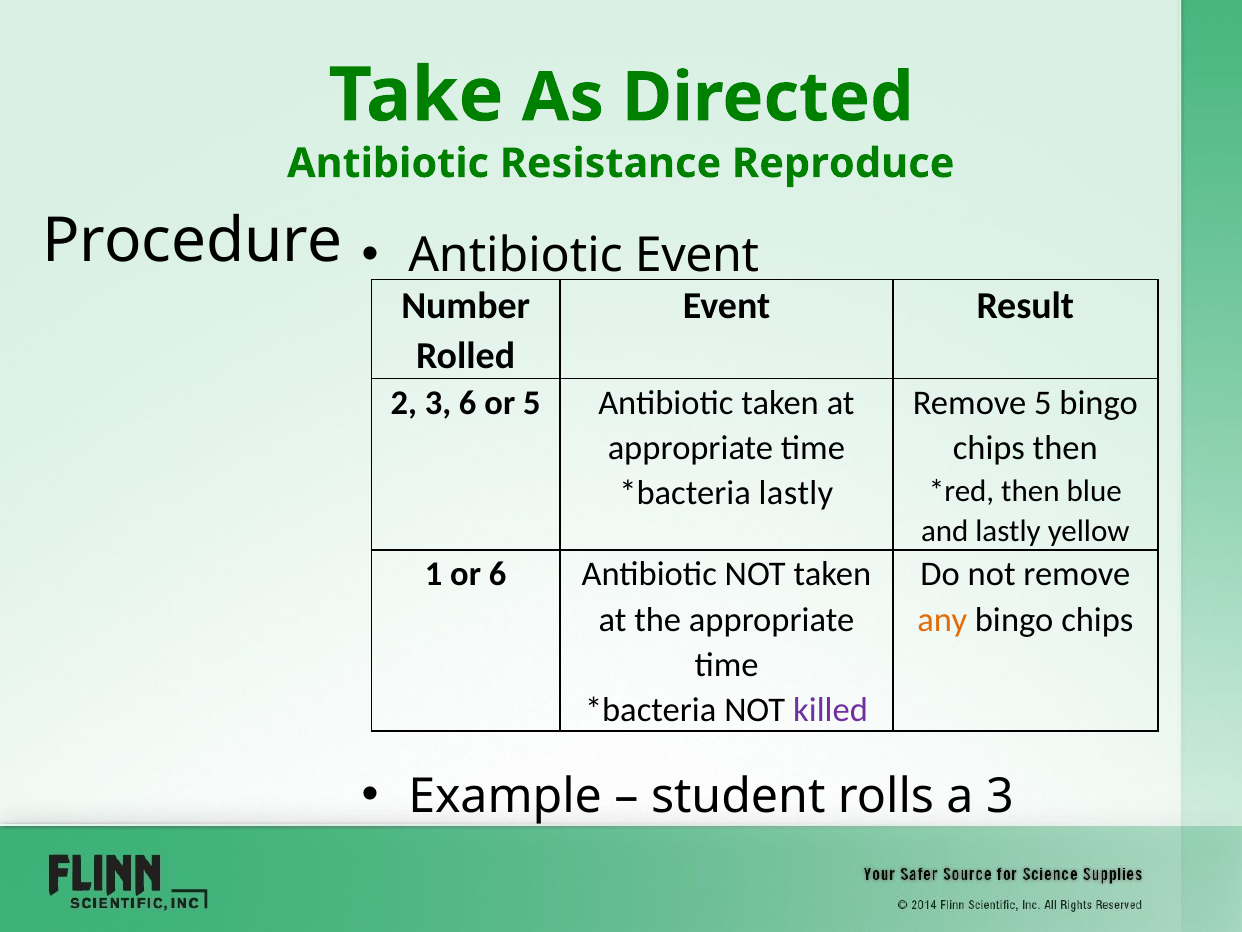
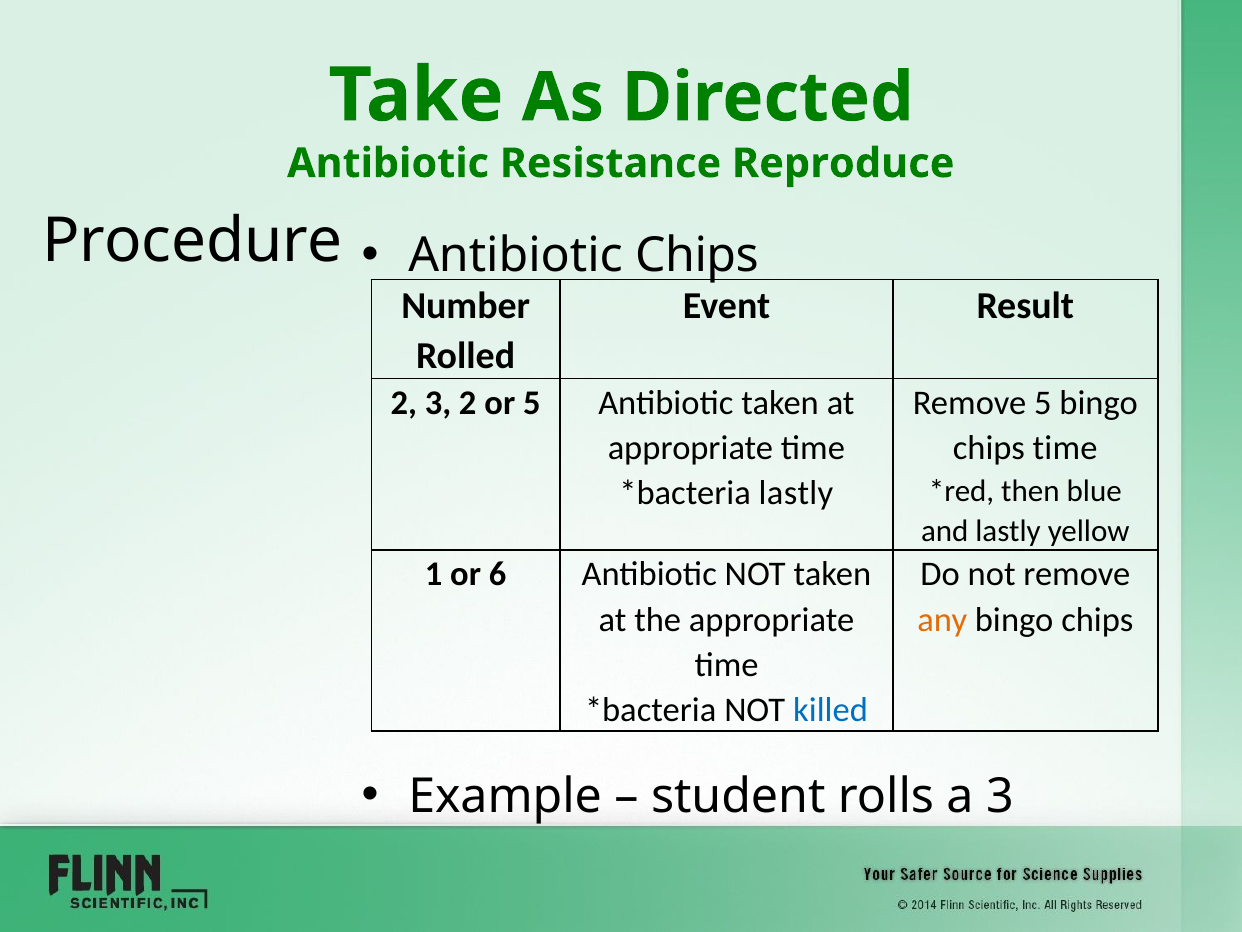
Antibiotic Event: Event -> Chips (697, 256)
3 6: 6 -> 2 (468, 403)
chips then: then -> time (1065, 448)
killed colour: purple -> blue (831, 710)
